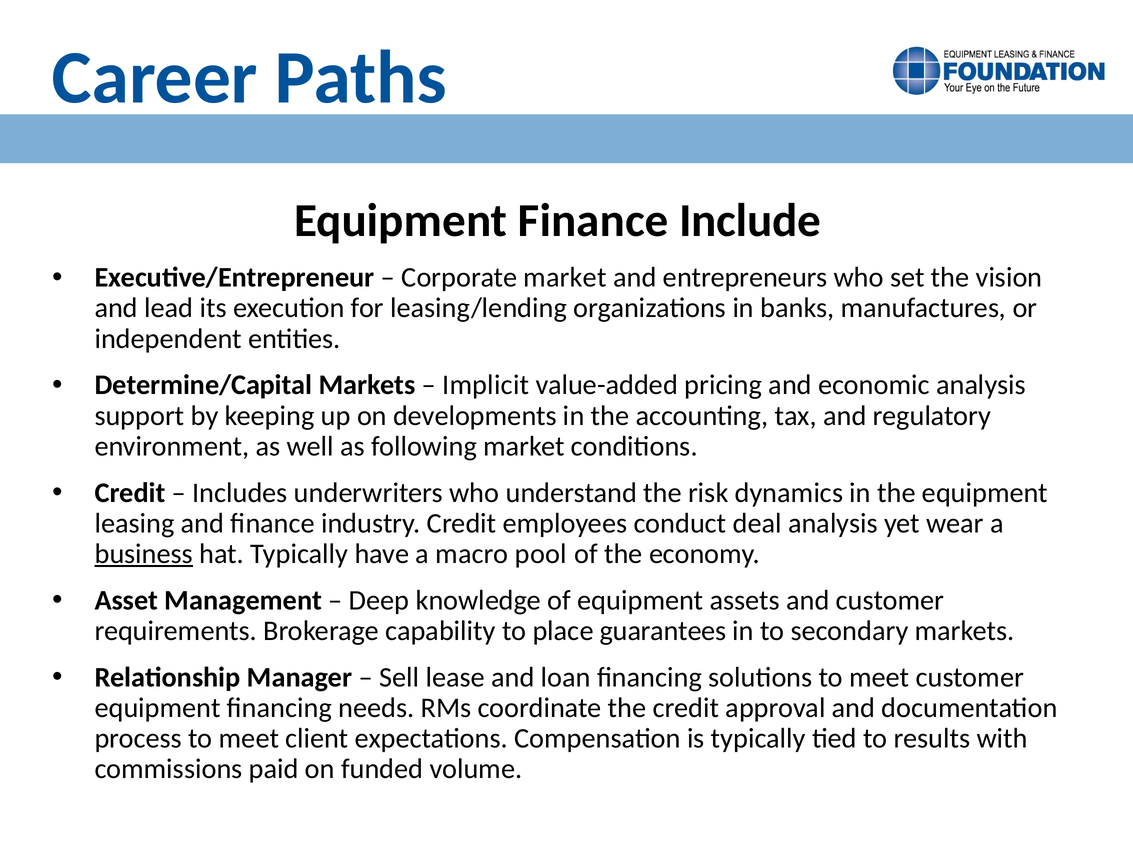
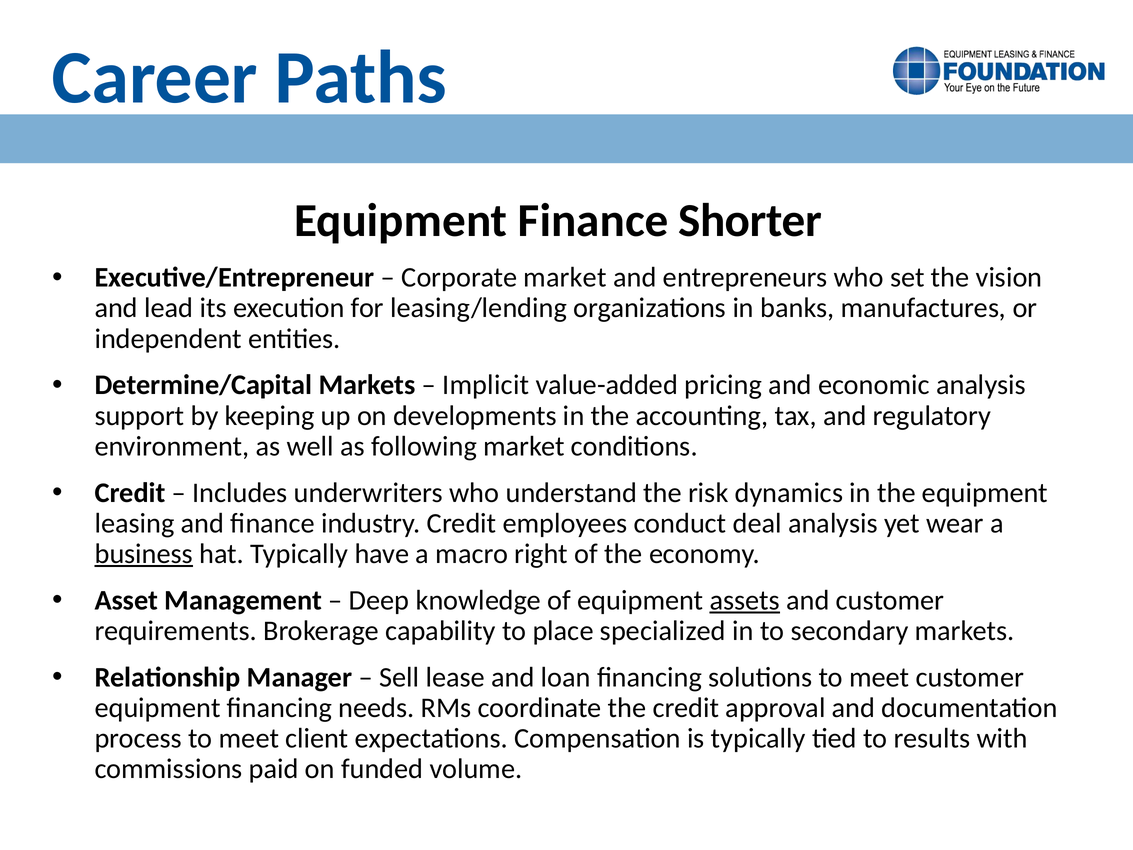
Include: Include -> Shorter (750, 221)
pool: pool -> right (541, 554)
assets underline: none -> present (745, 600)
guarantees: guarantees -> specialized (663, 631)
